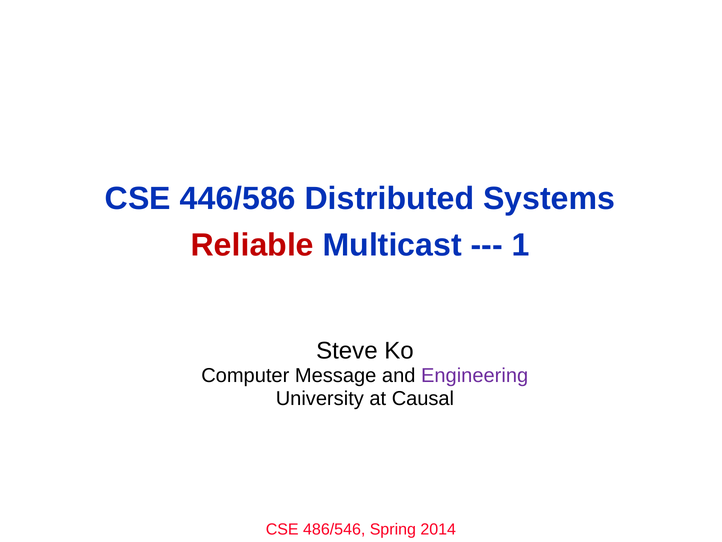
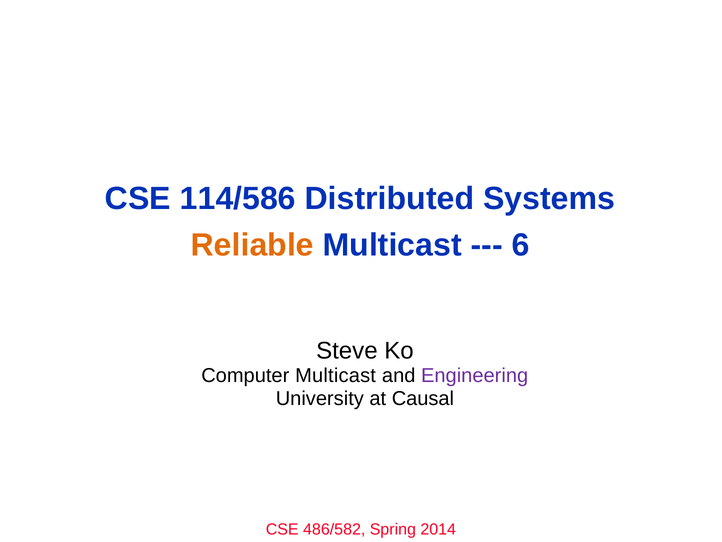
446/586: 446/586 -> 114/586 (238, 199)
Reliable colour: red -> orange (252, 245)
1: 1 -> 6 (521, 245)
Computer Message: Message -> Multicast (336, 375)
486/546: 486/546 -> 486/582 (334, 529)
